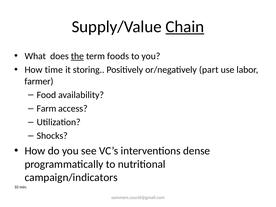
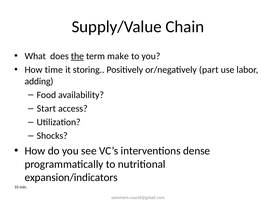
Chain underline: present -> none (185, 27)
foods: foods -> make (118, 56)
farmer: farmer -> adding (39, 81)
Farm: Farm -> Start (46, 109)
campaign/indicators: campaign/indicators -> expansion/indicators (71, 178)
